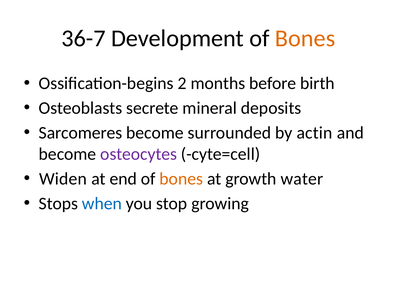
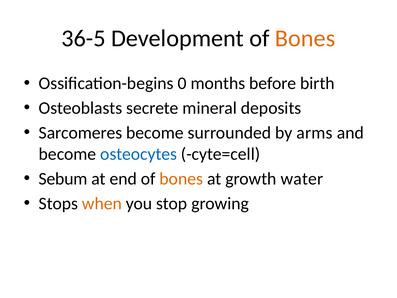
36-7: 36-7 -> 36-5 (83, 38)
2: 2 -> 0 (182, 83)
actin: actin -> arms (314, 133)
osteocytes colour: purple -> blue (139, 154)
Widen: Widen -> Sebum (63, 179)
when colour: blue -> orange (102, 203)
